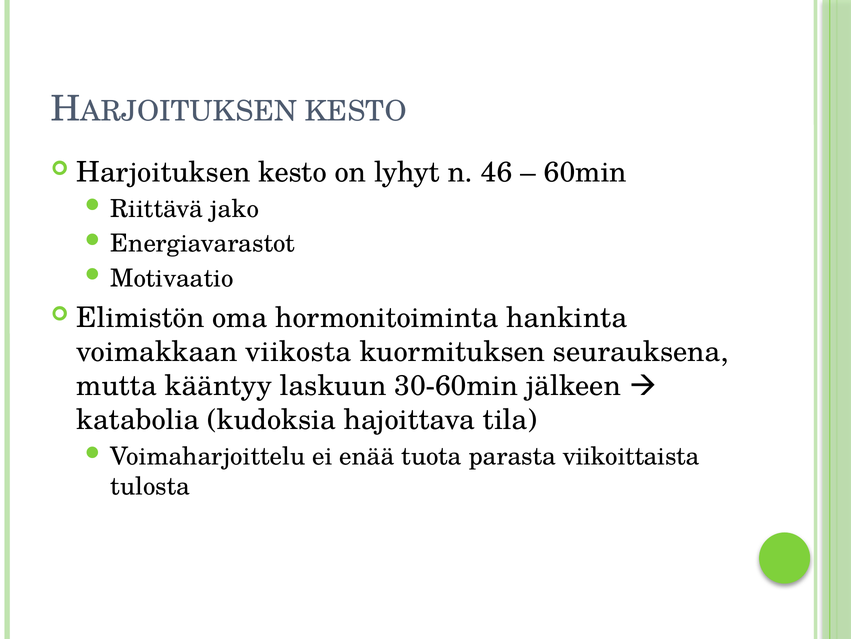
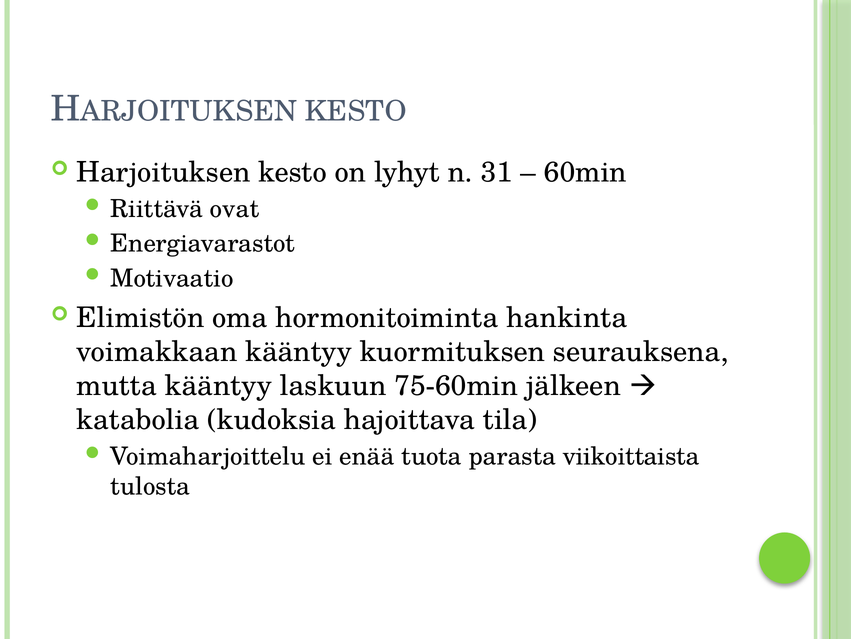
46: 46 -> 31 (496, 172)
jako: jako -> ovat (235, 209)
voimakkaan viikosta: viikosta -> kääntyy (299, 352)
30-60min: 30-60min -> 75-60min (456, 386)
